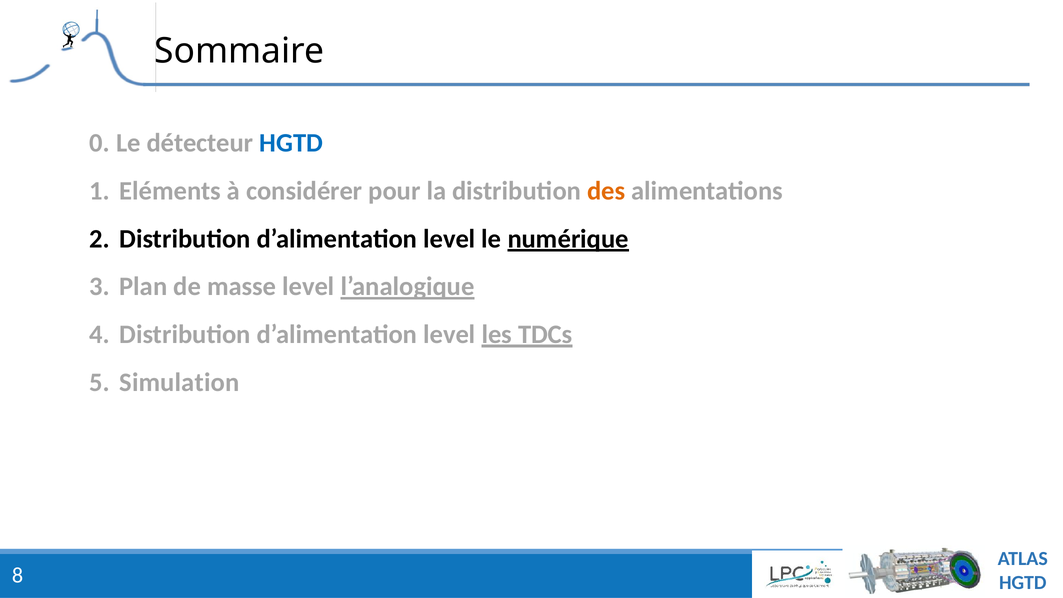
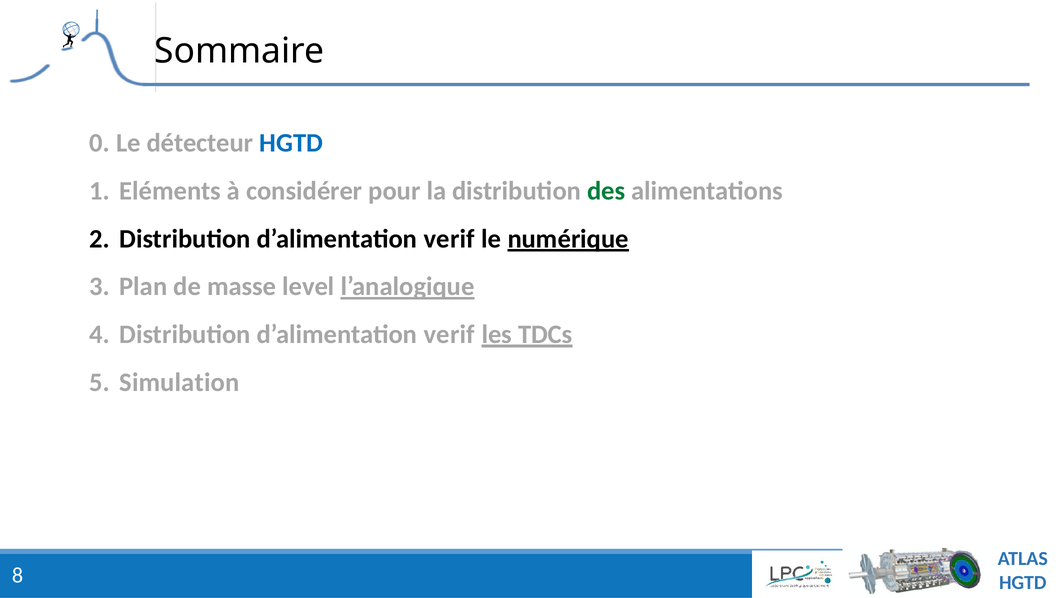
des colour: orange -> green (606, 191)
level: level -> verif (449, 239)
level: level -> verif (449, 335)
